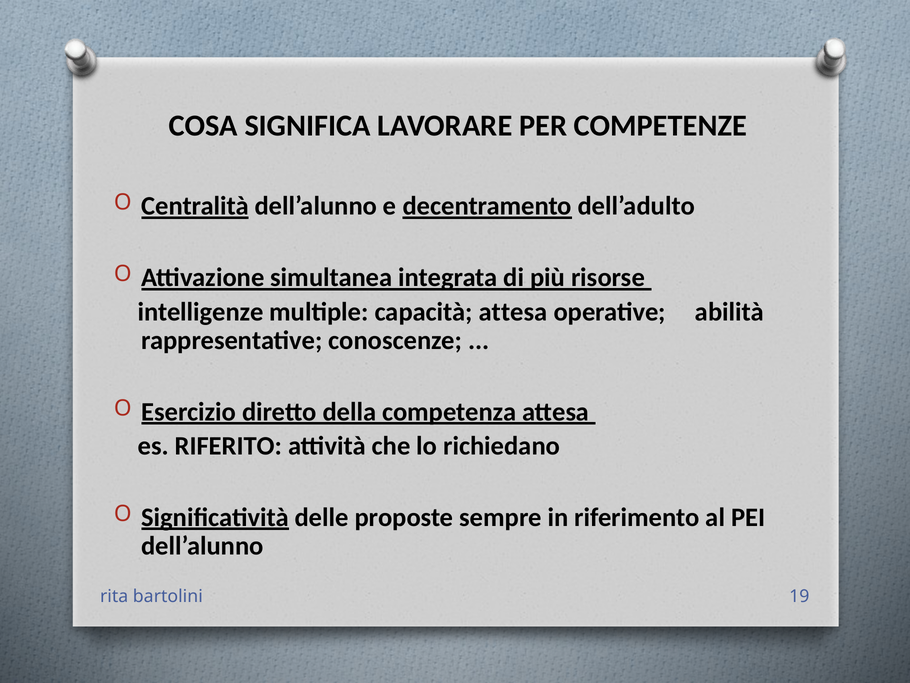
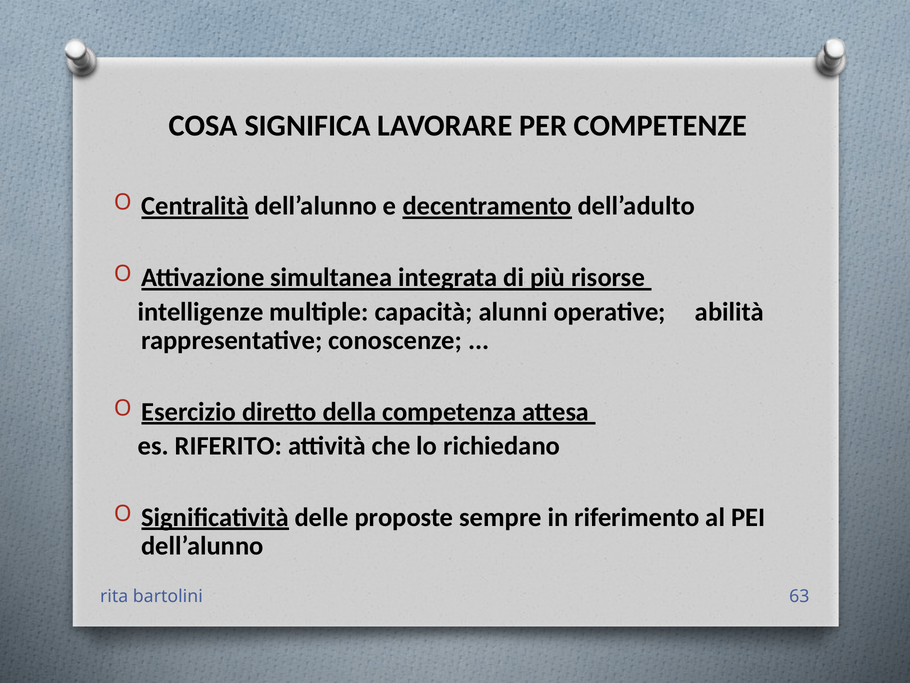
capacità attesa: attesa -> alunni (513, 312)
19: 19 -> 63 (799, 596)
